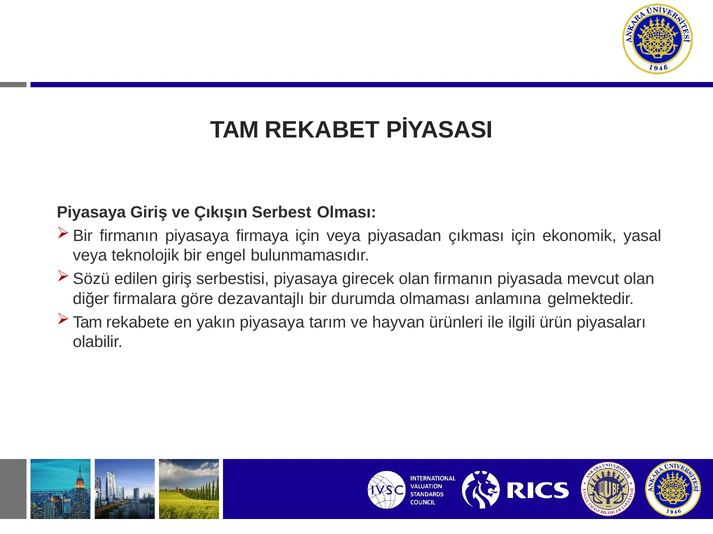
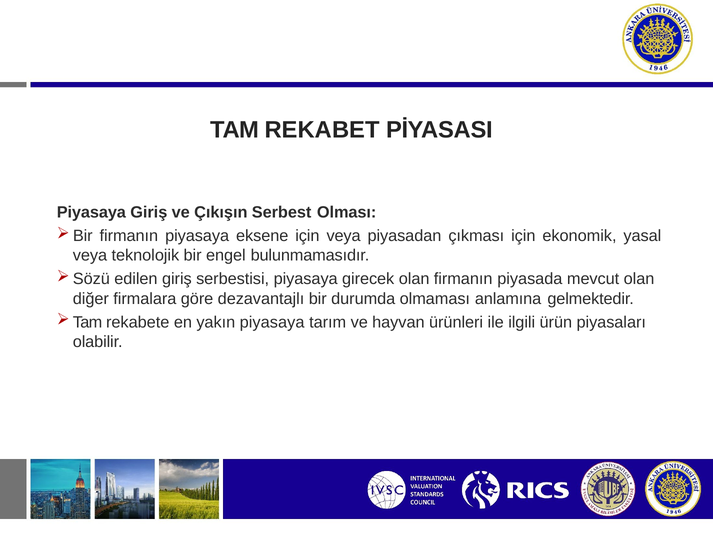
firmaya: firmaya -> eksene (262, 236)
